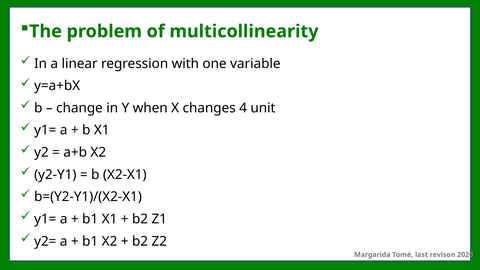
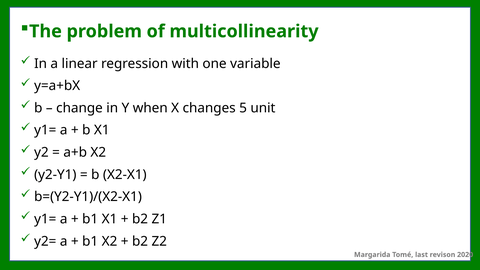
4: 4 -> 5 (243, 108)
